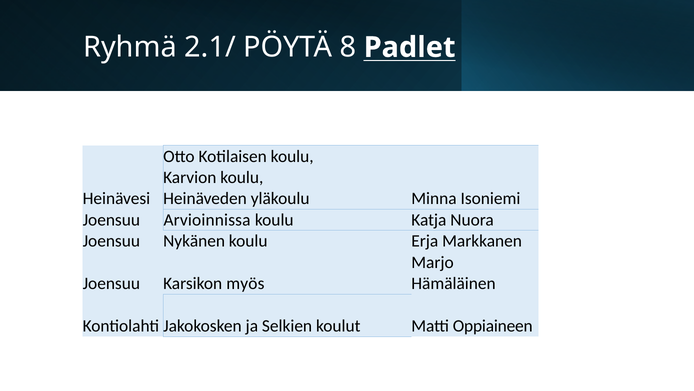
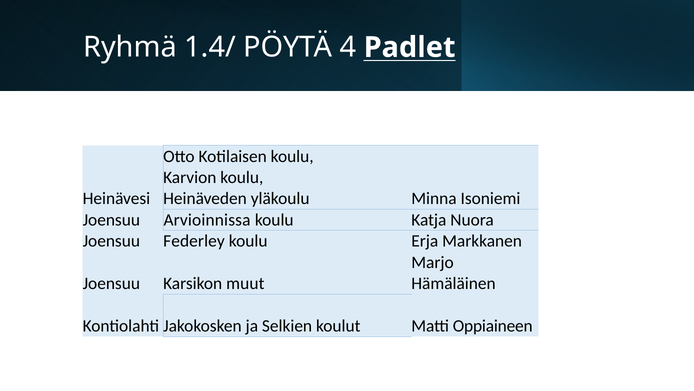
2.1/: 2.1/ -> 1.4/ (210, 47)
8: 8 -> 4 (348, 47)
Nykänen: Nykänen -> Federley (194, 241)
myös: myös -> muut (245, 283)
